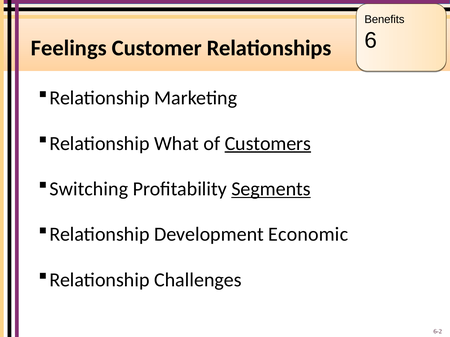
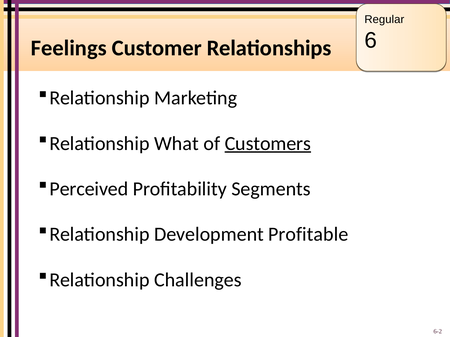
Benefits: Benefits -> Regular (384, 19)
Switching: Switching -> Perceived (89, 189)
Segments underline: present -> none (271, 189)
Economic: Economic -> Profitable (308, 235)
